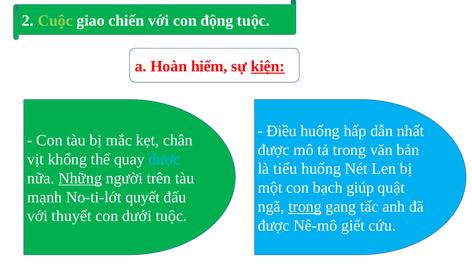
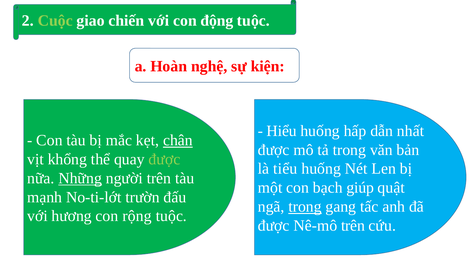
hiểm: hiểm -> nghệ (209, 66)
kiện underline: present -> none (268, 66)
Điều: Điều -> Hiểu (282, 131)
chân underline: none -> present (178, 140)
được colour: light blue -> light green (164, 159)
quyết: quyết -> trườn (143, 197)
thuyết: thuyết -> hương (72, 216)
dưới: dưới -> rộng (137, 216)
Nê-mô giết: giết -> trên (353, 225)
